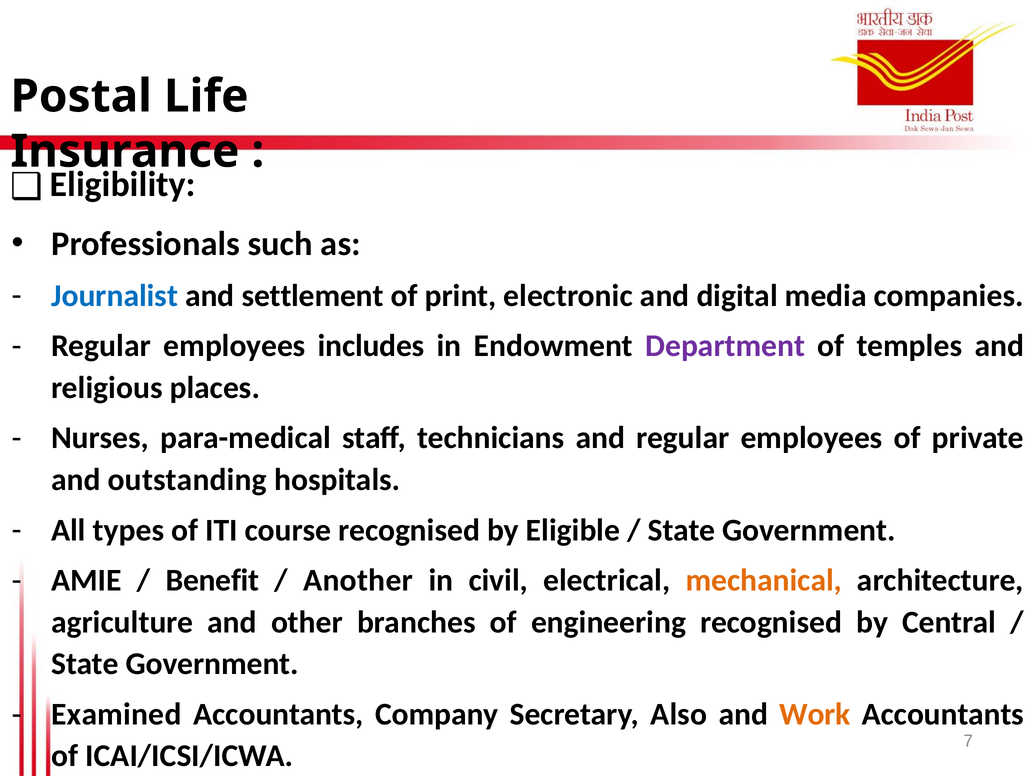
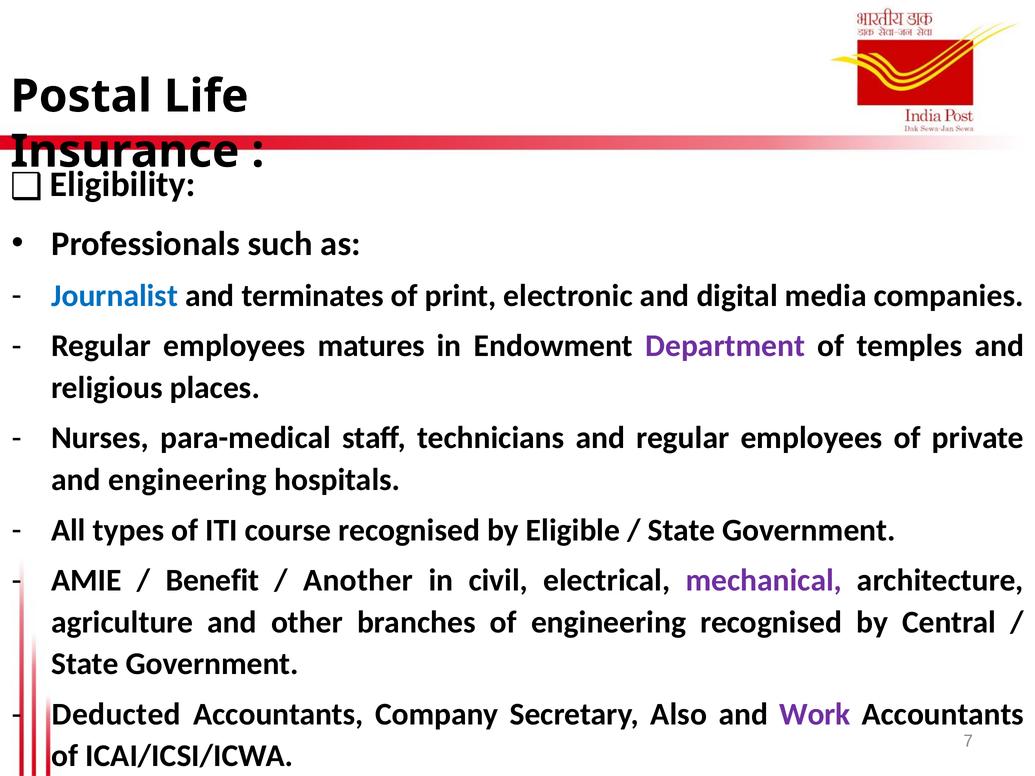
settlement: settlement -> terminates (313, 296)
includes: includes -> matures (371, 346)
and outstanding: outstanding -> engineering (187, 480)
mechanical colour: orange -> purple (764, 581)
Examined: Examined -> Deducted (116, 714)
Work colour: orange -> purple (815, 714)
